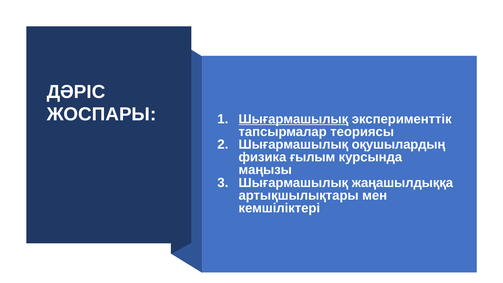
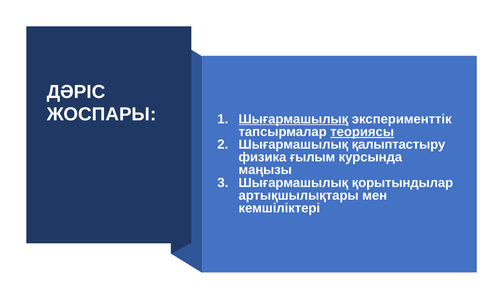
теориясы underline: none -> present (362, 132)
оқушылардың: оқушылардың -> қалыптастыру (399, 145)
жаңашылдыққа: жаңашылдыққа -> қорытындылар (402, 183)
